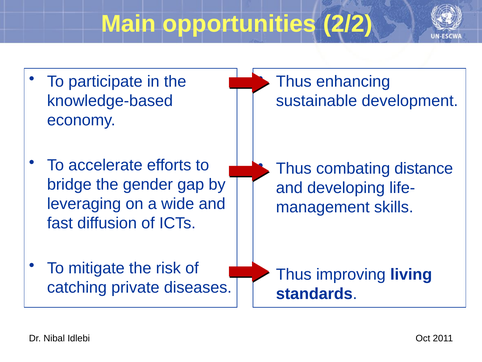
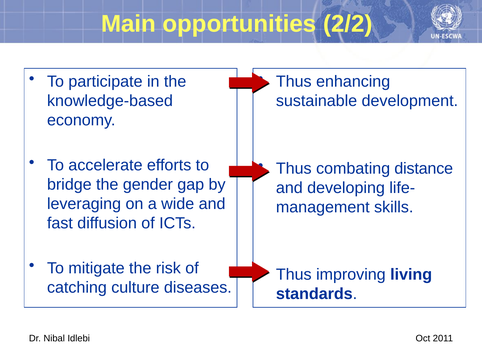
private: private -> culture (135, 287)
